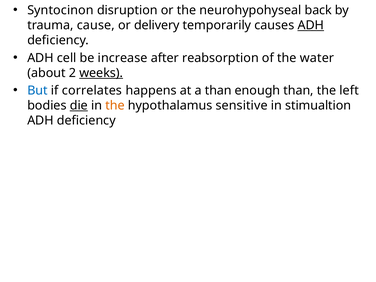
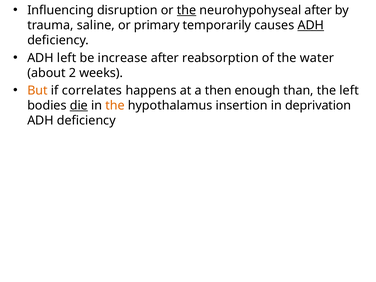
Syntocinon: Syntocinon -> Influencing (61, 10)
the underline: none -> present (187, 10)
neurohypohyseal back: back -> after (318, 10)
cause: cause -> saline (96, 25)
delivery: delivery -> primary (157, 25)
ADH cell: cell -> left (67, 58)
weeks underline: present -> none (101, 73)
But colour: blue -> orange (37, 90)
a than: than -> then (218, 90)
sensitive: sensitive -> insertion (242, 106)
stimualtion: stimualtion -> deprivation (318, 106)
